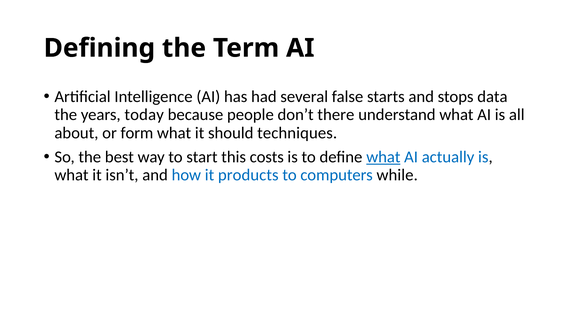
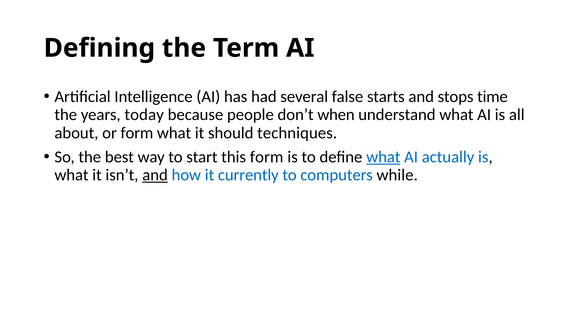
data: data -> time (492, 97)
there: there -> when (336, 115)
this costs: costs -> form (267, 157)
and underline: none -> present (155, 175)
products: products -> currently (248, 175)
